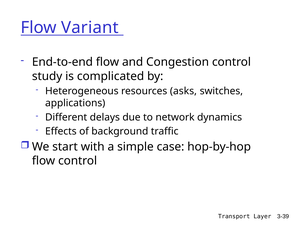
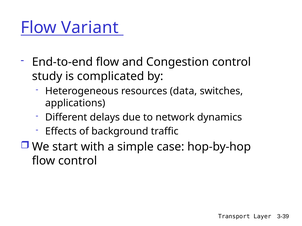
asks: asks -> data (183, 91)
